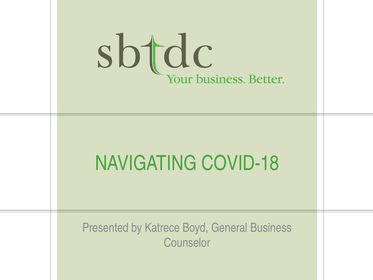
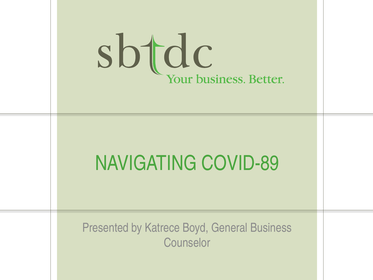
COVID-18: COVID-18 -> COVID-89 (240, 163)
